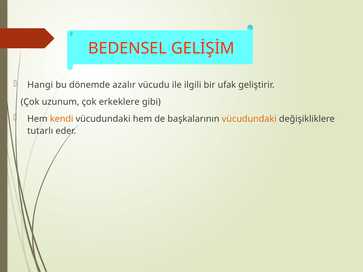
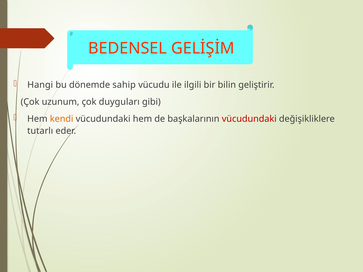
azalır: azalır -> sahip (124, 85)
ufak: ufak -> bilin (227, 85)
erkeklere: erkeklere -> duyguları (119, 102)
vücudundaki colour: orange -> red (249, 119)
